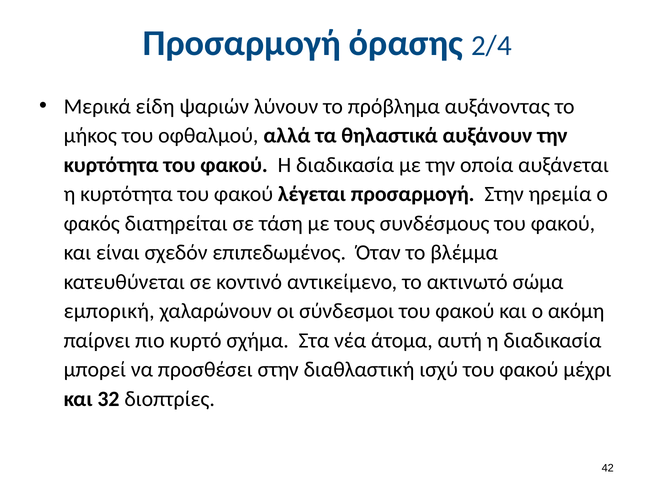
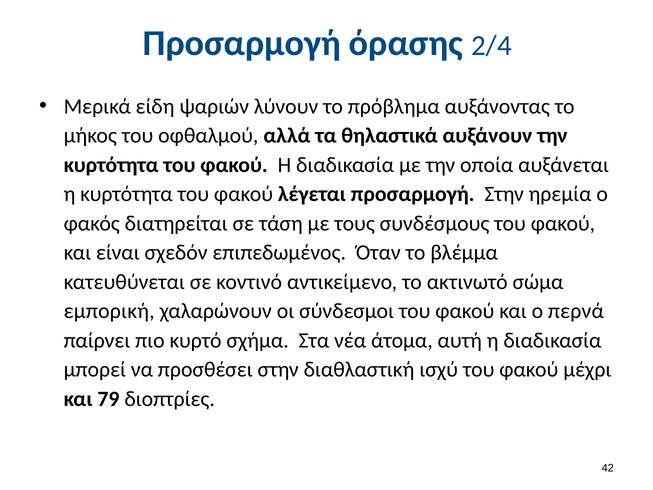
ακόμη: ακόμη -> περνά (576, 311)
32: 32 -> 79 (108, 399)
